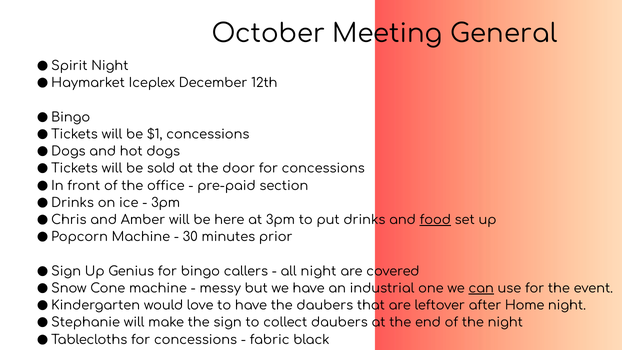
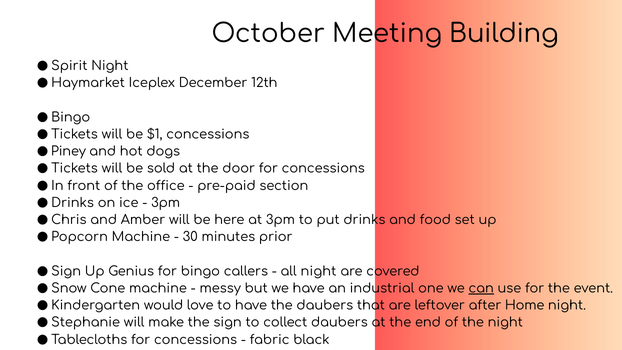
General: General -> Building (504, 33)
Dogs: Dogs -> Piney (68, 151)
food underline: present -> none (435, 220)
